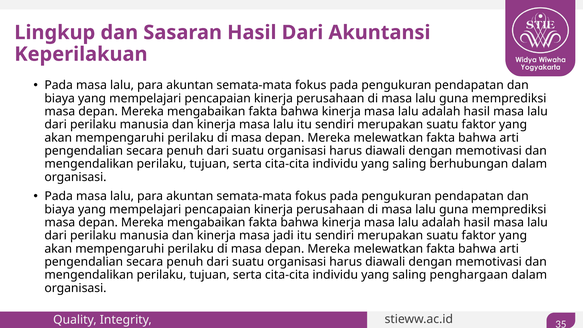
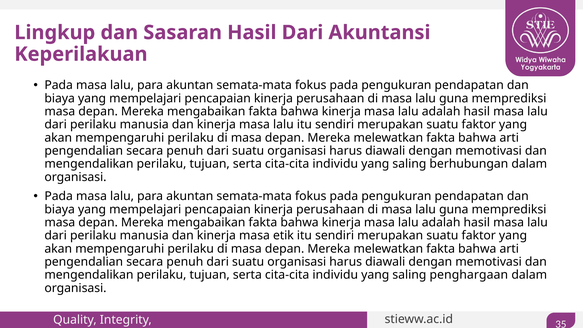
jadi: jadi -> etik (283, 236)
